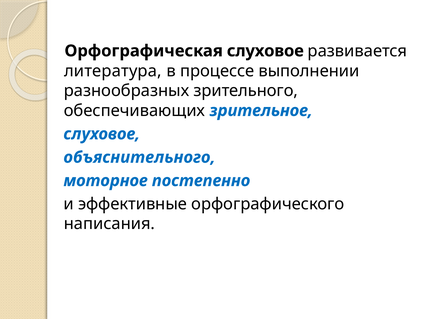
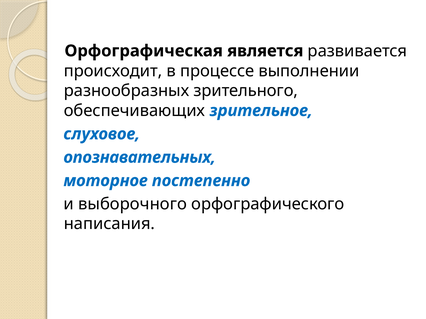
Орфографическая слуховое: слуховое -> является (265, 51)
литература: литература -> происходит (113, 71)
объяснительного: объяснительного -> опознавательных (140, 158)
эффективные: эффективные -> выборочного (132, 204)
